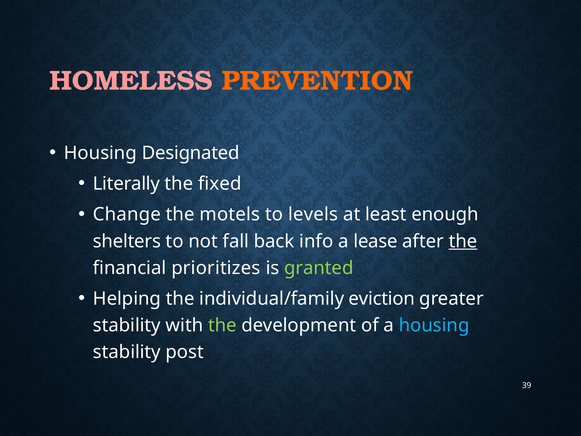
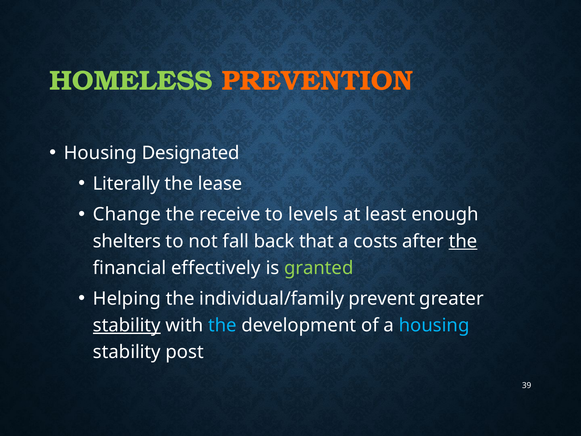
HOMELESS colour: pink -> light green (131, 81)
fixed: fixed -> lease (220, 184)
motels: motels -> receive (230, 214)
info: info -> that (316, 241)
lease: lease -> costs (376, 241)
prioritizes: prioritizes -> effectively (216, 268)
eviction: eviction -> prevent (382, 298)
stability underline: none -> present (127, 325)
the colour: light green -> light blue (222, 325)
